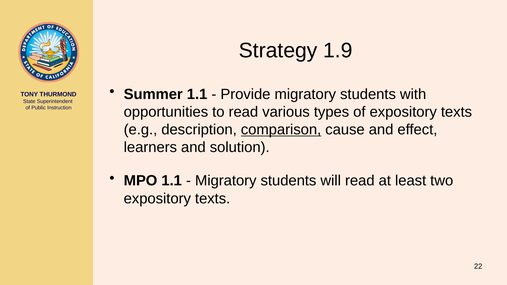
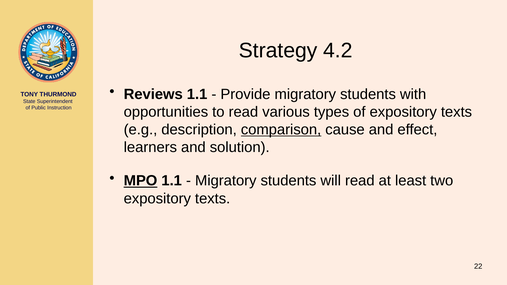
1.9: 1.9 -> 4.2 (338, 51)
Summer: Summer -> Reviews (153, 94)
MPO underline: none -> present (141, 181)
